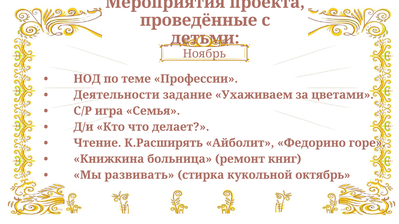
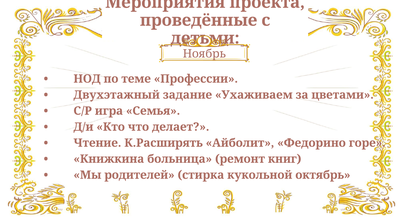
Деятельности: Деятельности -> Двухэтажный (117, 95)
развивать: развивать -> родителей (139, 175)
